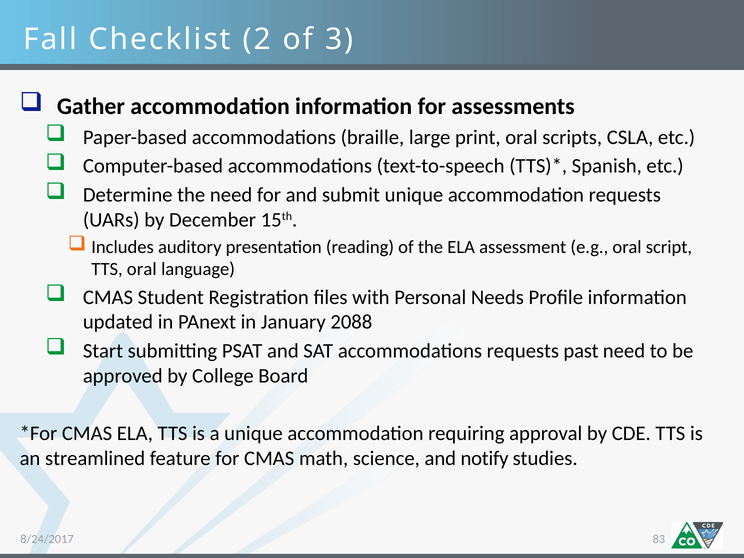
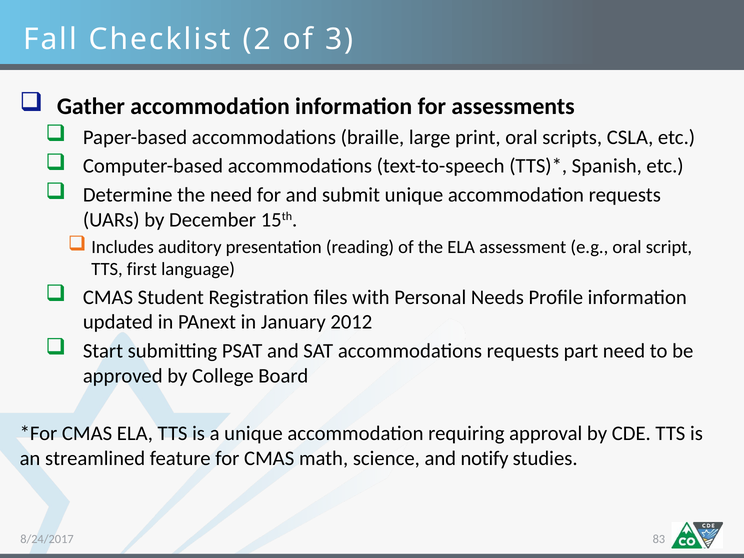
TTS oral: oral -> first (142, 269)
2088: 2088 -> 2012 (351, 322)
past: past -> part (581, 351)
